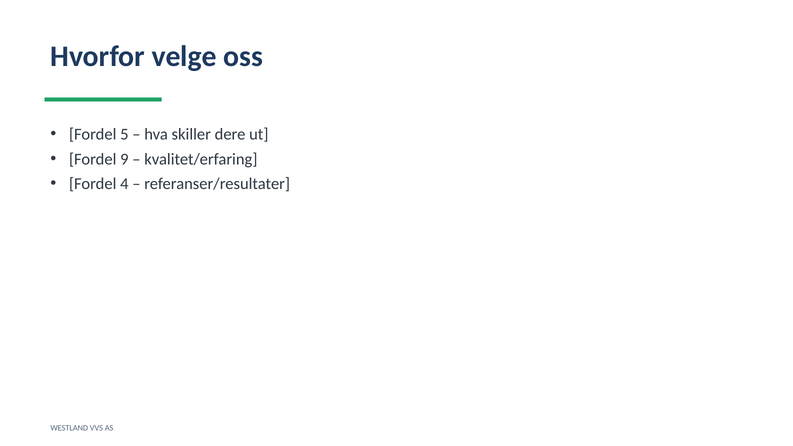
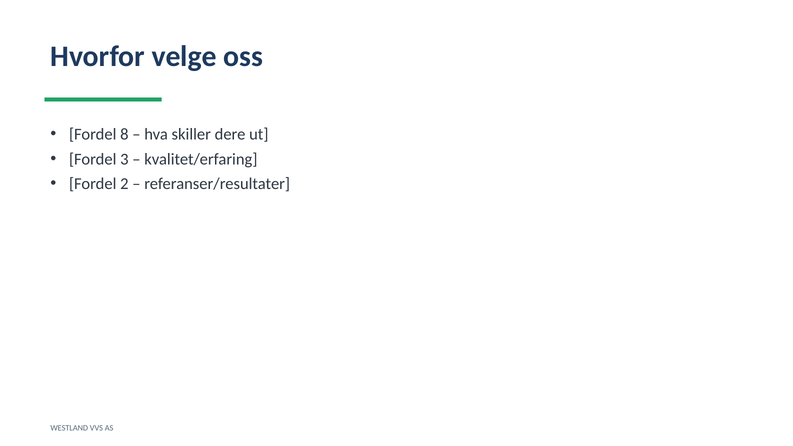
5: 5 -> 8 (124, 134)
9: 9 -> 3 (124, 159)
4: 4 -> 2 (124, 184)
